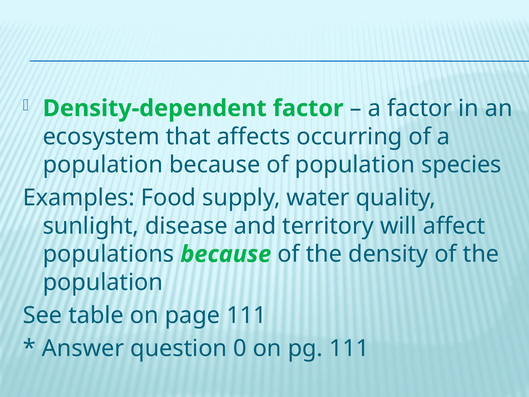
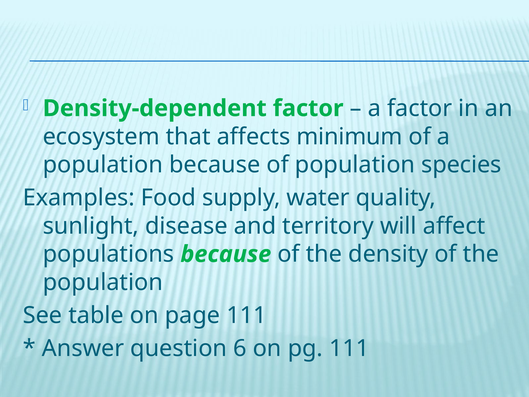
occurring: occurring -> minimum (349, 136)
0: 0 -> 6 (240, 348)
